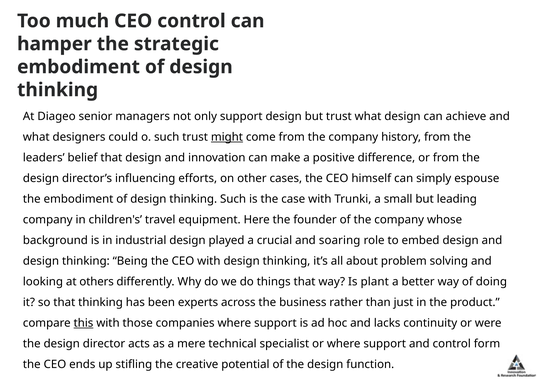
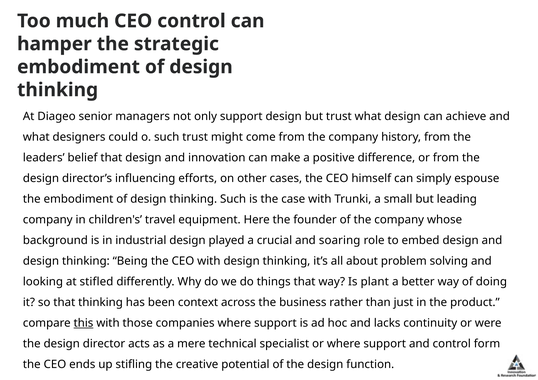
might underline: present -> none (227, 137)
others: others -> stifled (96, 282)
experts: experts -> context (198, 303)
